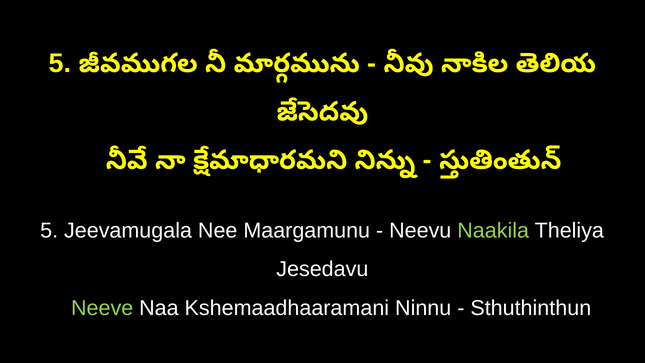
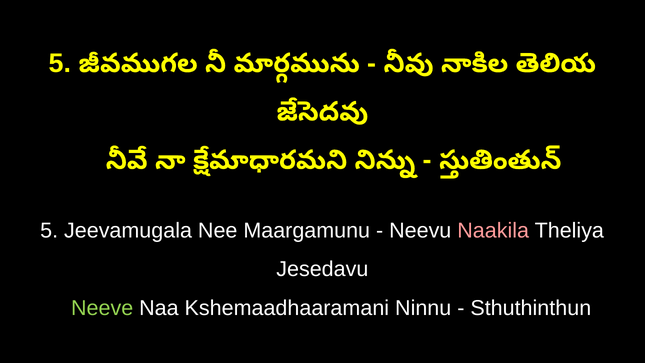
Naakila colour: light green -> pink (493, 230)
